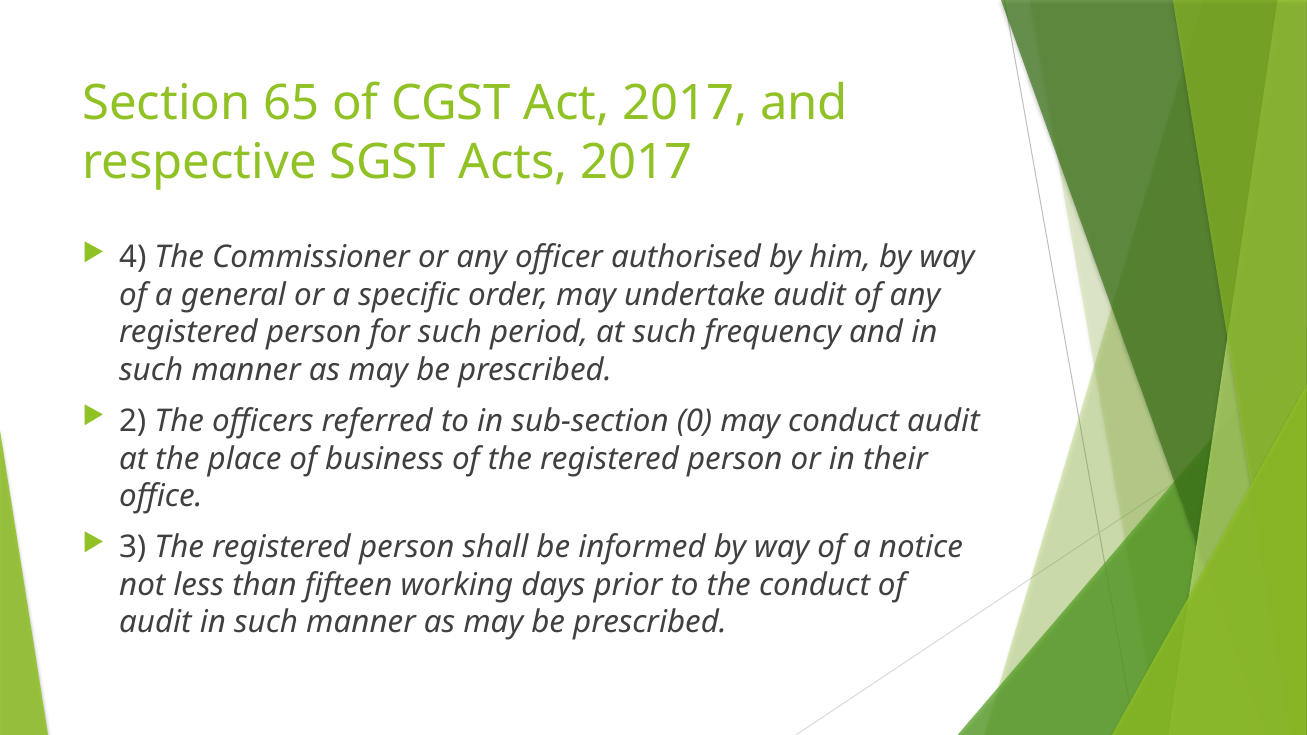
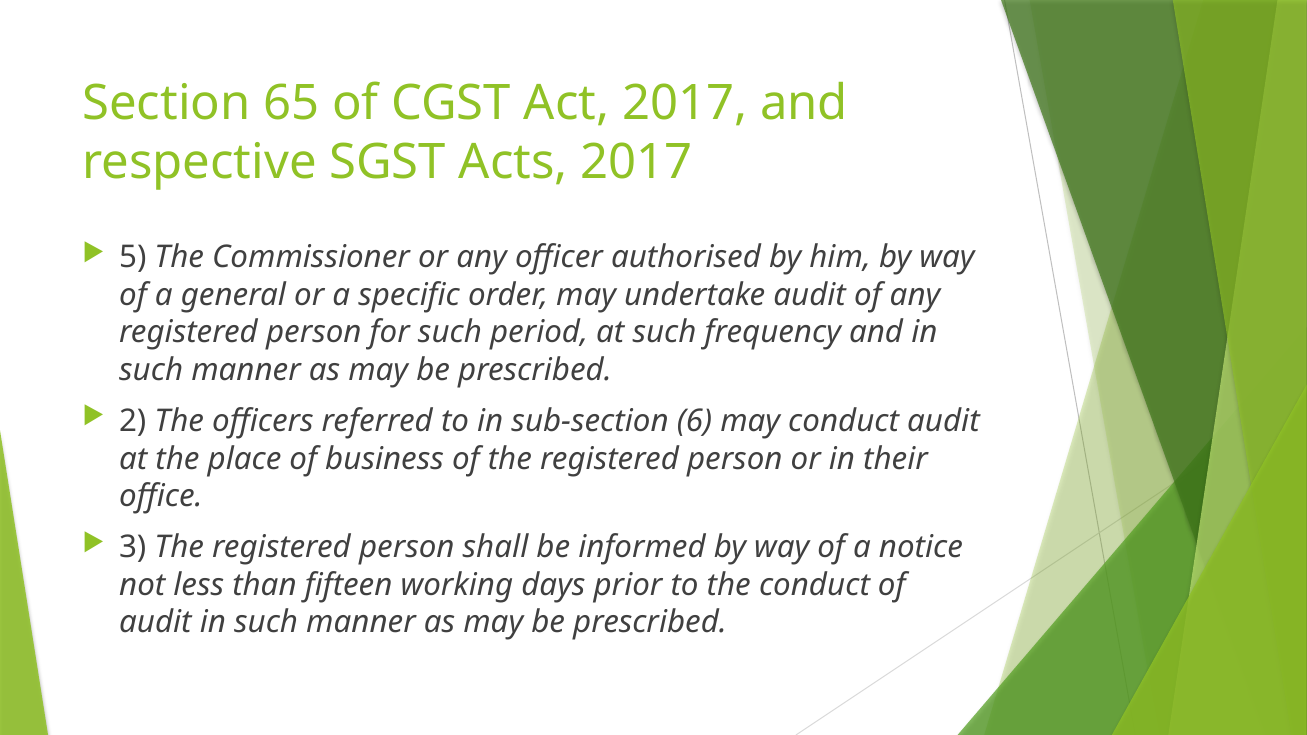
4: 4 -> 5 (133, 258)
0: 0 -> 6 (694, 421)
